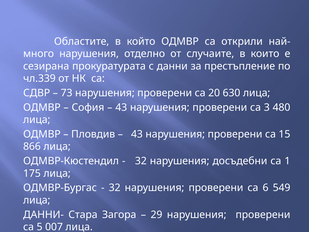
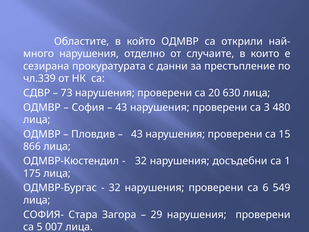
ДАННИ-: ДАННИ- -> СОФИЯ- (43, 214)
